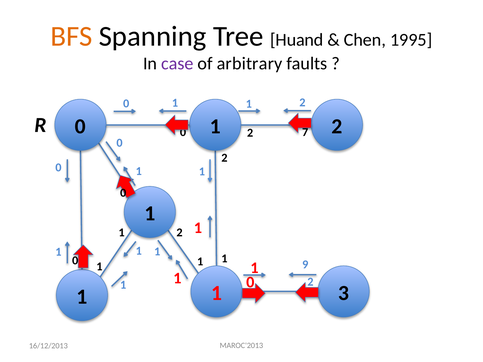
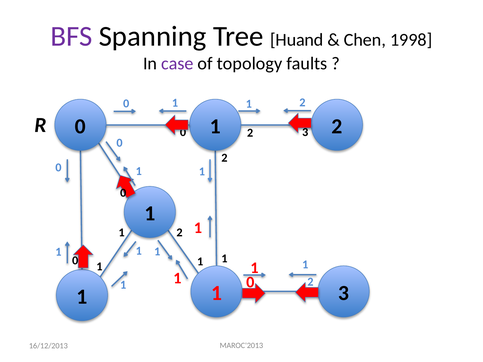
BFS colour: orange -> purple (71, 36)
1995: 1995 -> 1998 (411, 40)
arbitrary: arbitrary -> topology (250, 64)
R 7: 7 -> 3 (305, 132)
9: 9 -> 1 (305, 265)
